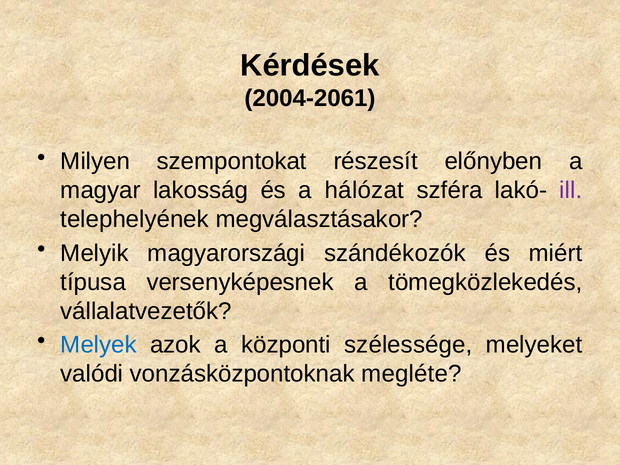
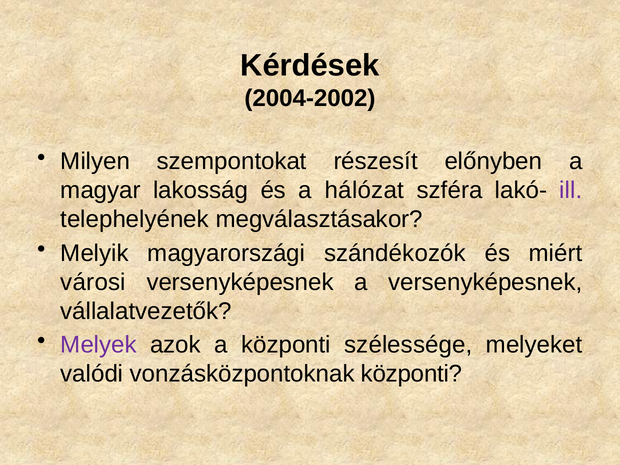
2004-2061: 2004-2061 -> 2004-2002 (310, 98)
típusa: típusa -> városi (93, 282)
a tömegközlekedés: tömegközlekedés -> versenyképesnek (485, 282)
Melyek colour: blue -> purple (99, 345)
vonzásközpontoknak megléte: megléte -> központi (412, 374)
